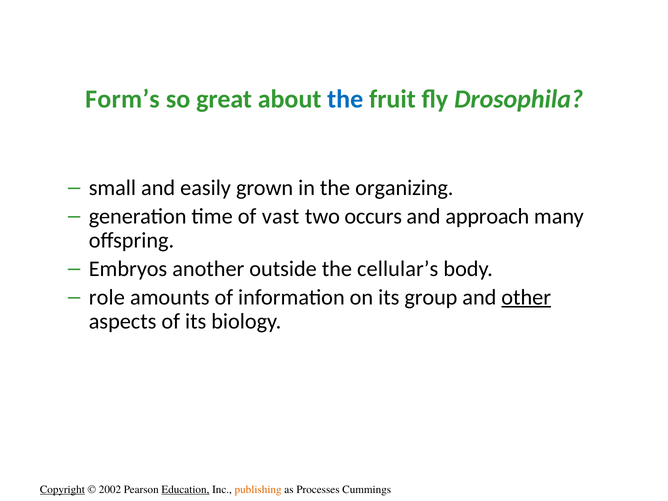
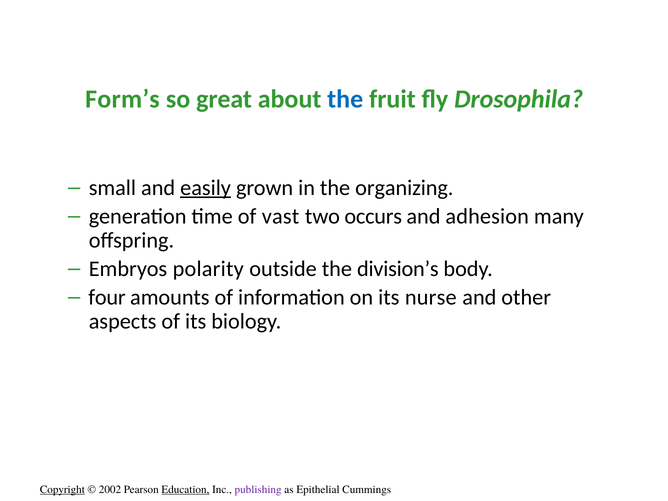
easily underline: none -> present (206, 188)
approach: approach -> adhesion (487, 216)
another: another -> polarity (208, 269)
cellular’s: cellular’s -> division’s (398, 269)
role: role -> four (107, 297)
group: group -> nurse (431, 297)
other underline: present -> none (526, 297)
publishing colour: orange -> purple (258, 489)
Processes: Processes -> Epithelial (318, 489)
